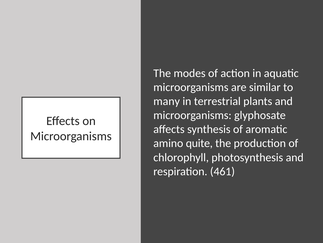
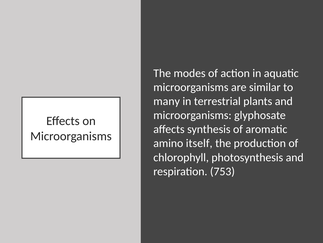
quite: quite -> itself (199, 143)
461: 461 -> 753 (222, 171)
